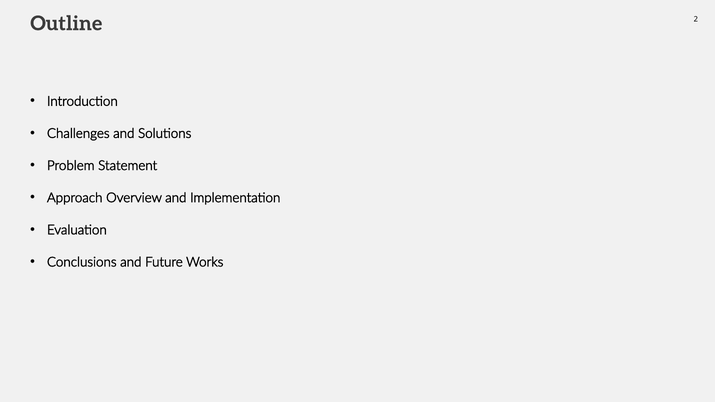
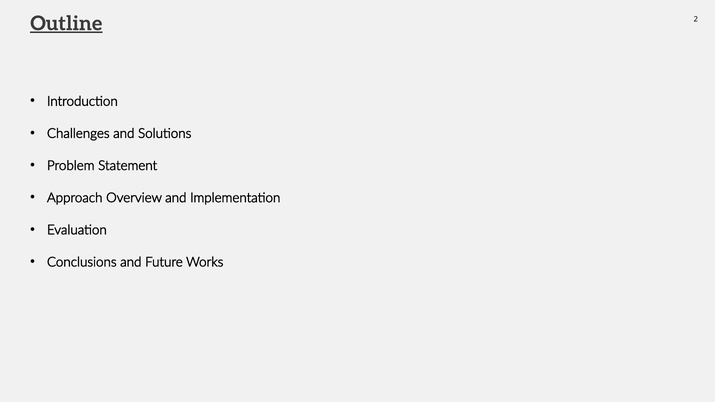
Outline underline: none -> present (66, 24)
